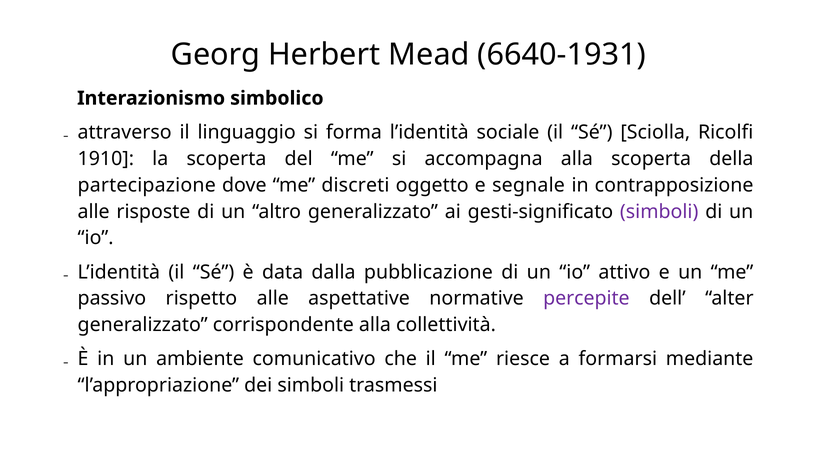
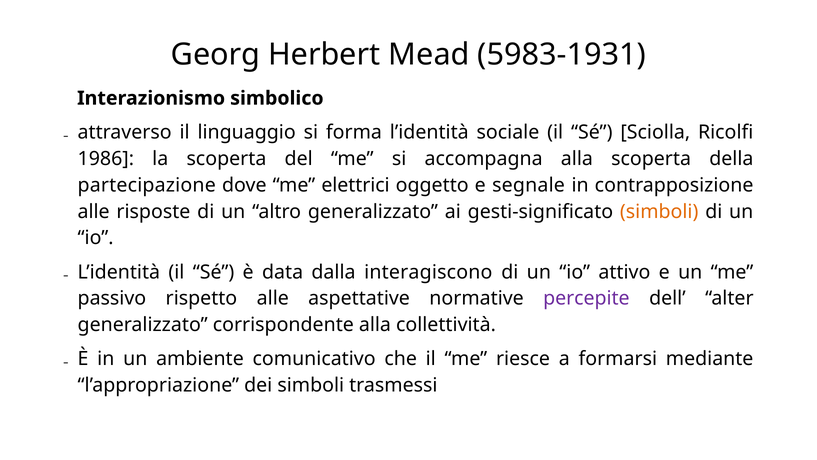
6640-1931: 6640-1931 -> 5983-1931 (562, 55)
1910: 1910 -> 1986 (106, 159)
discreti: discreti -> elettrici (356, 185)
simboli colour: purple -> orange (659, 211)
pubblicazione: pubblicazione -> interagiscono (428, 272)
